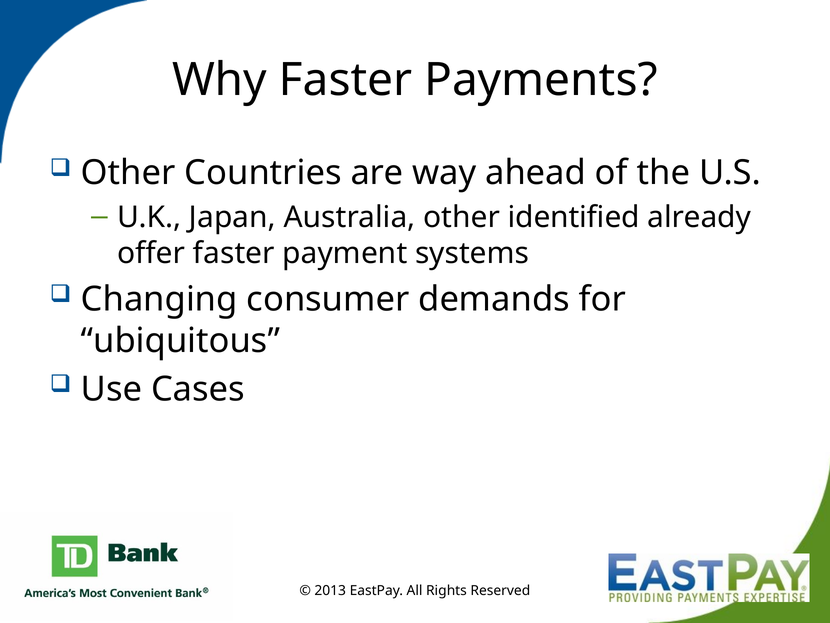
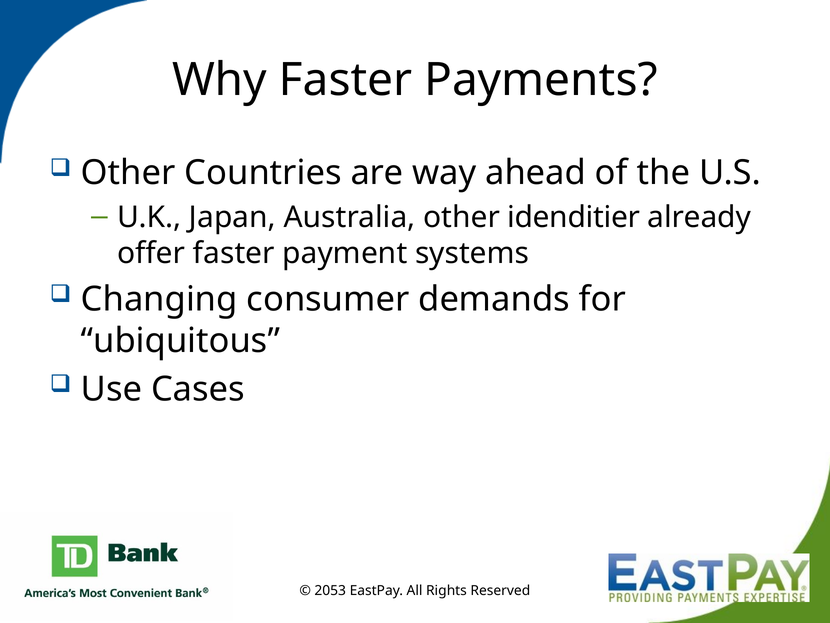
identified: identified -> idenditier (574, 217)
2013: 2013 -> 2053 (330, 590)
